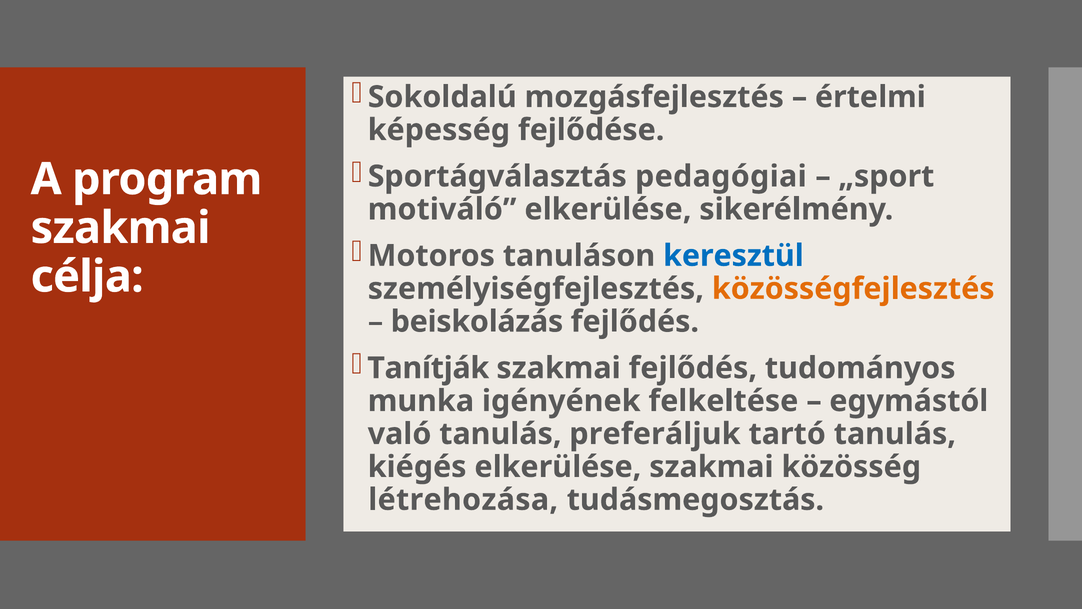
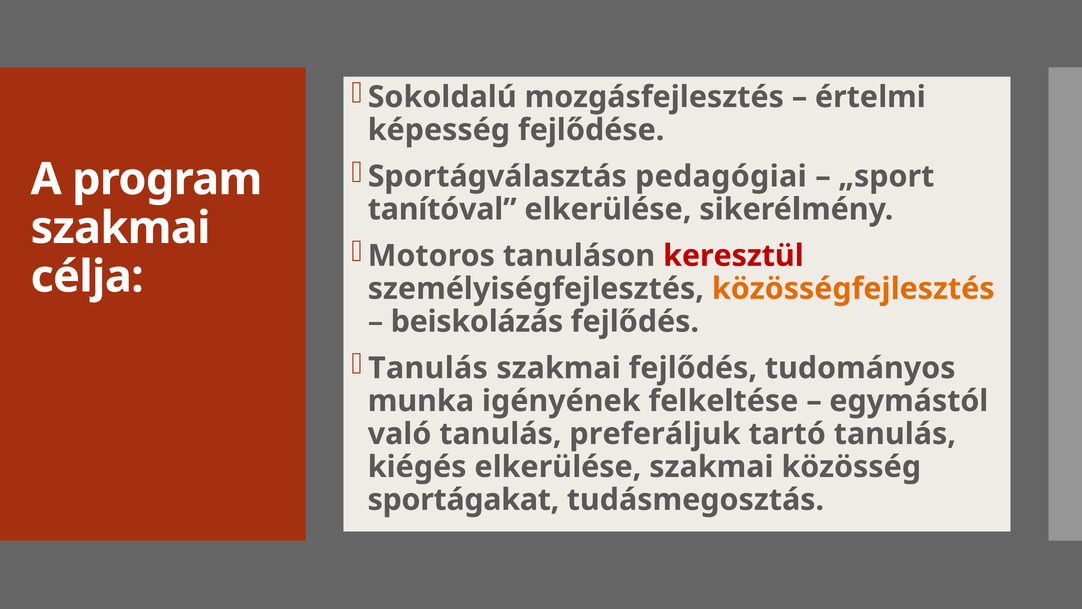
motiváló: motiváló -> tanítóval (442, 209)
keresztül colour: blue -> red (733, 256)
Tanítják: Tanítják -> Tanulás (428, 368)
létrehozása: létrehozása -> sportágakat (463, 499)
